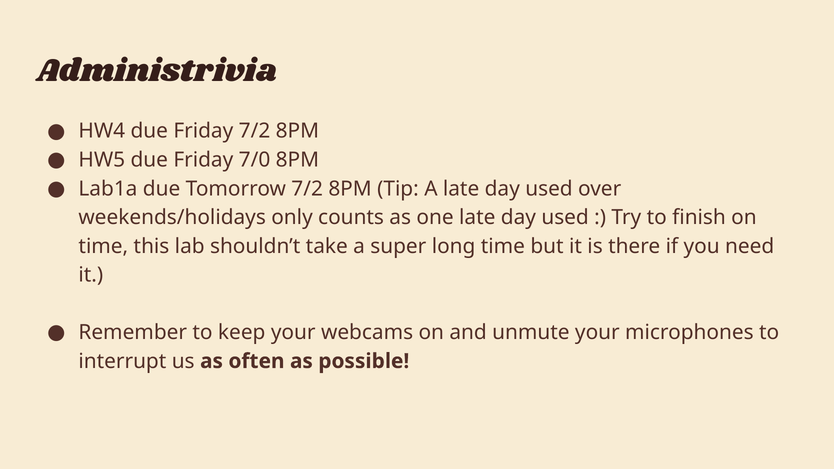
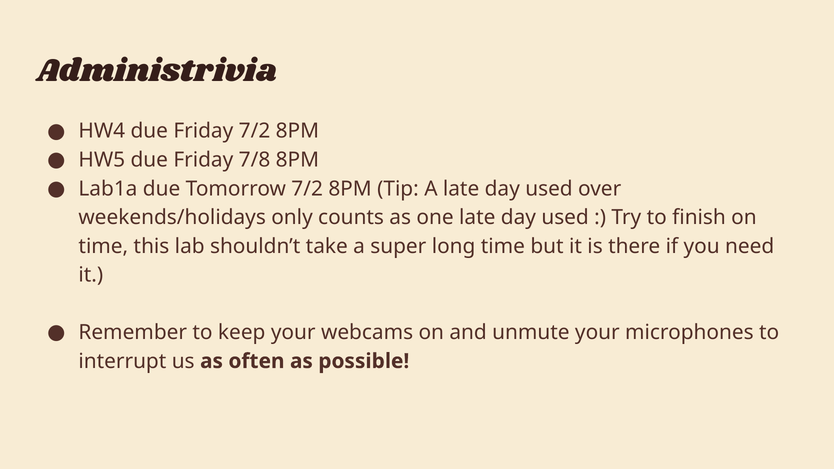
7/0: 7/0 -> 7/8 (255, 160)
